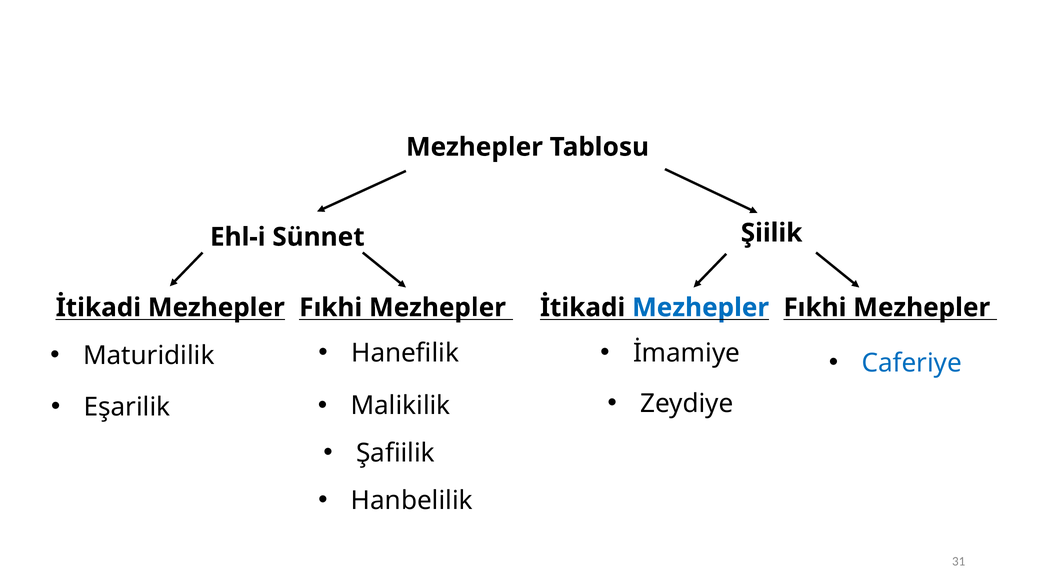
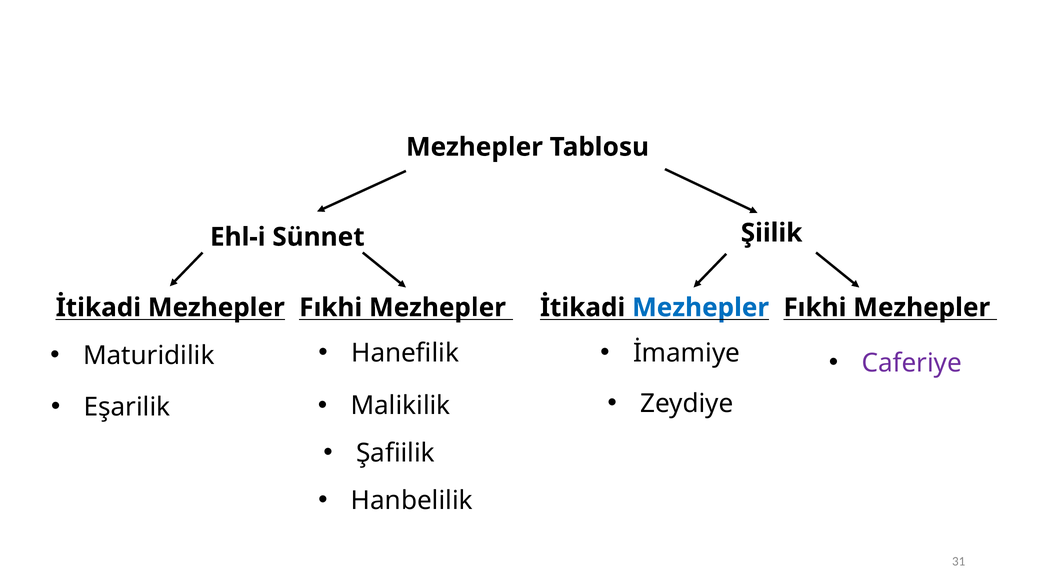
Caferiye colour: blue -> purple (912, 363)
